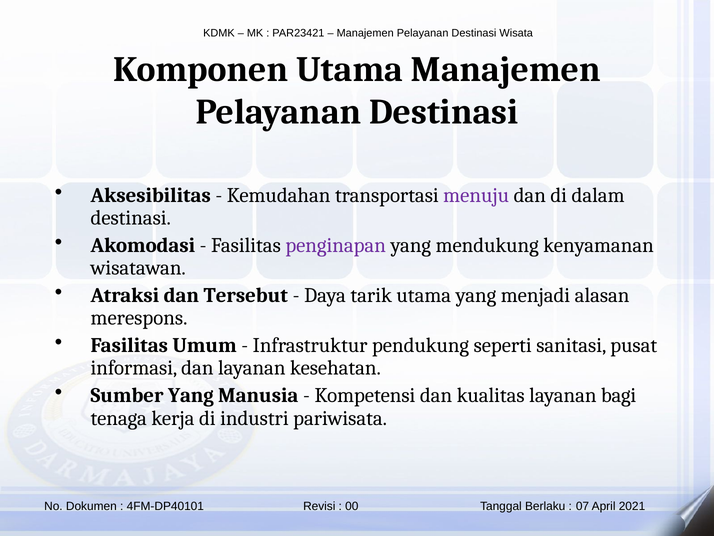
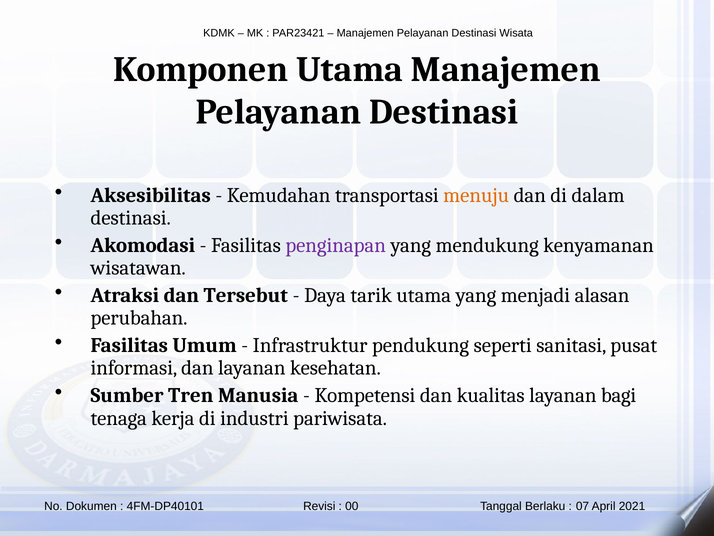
menuju colour: purple -> orange (476, 195)
merespons: merespons -> perubahan (139, 318)
Sumber Yang: Yang -> Tren (191, 395)
